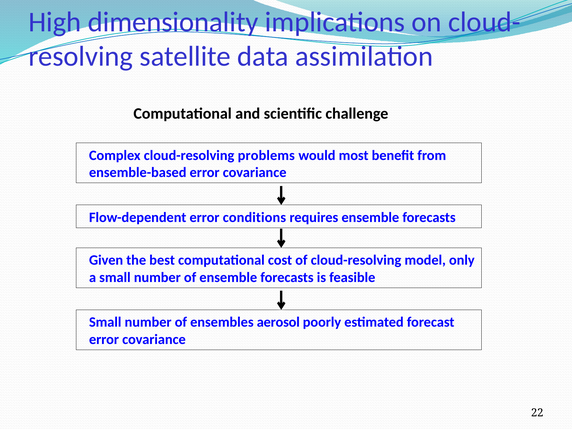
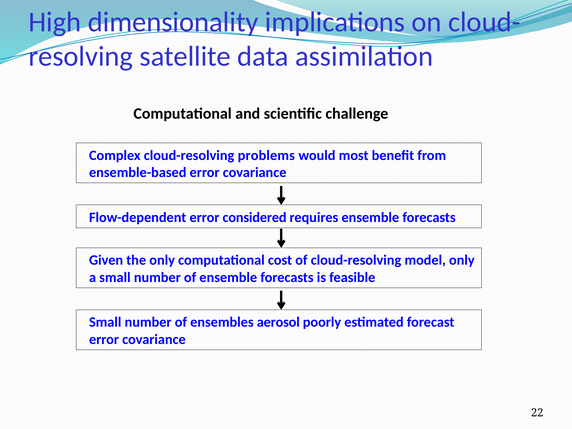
conditions: conditions -> considered (255, 217)
the best: best -> only (162, 260)
